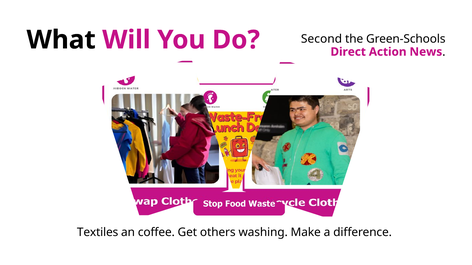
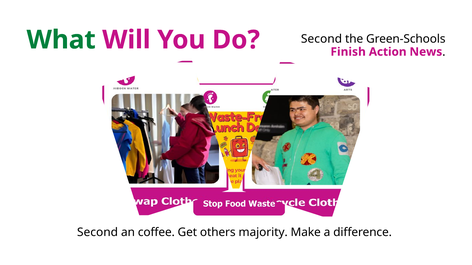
What colour: black -> green (61, 40)
Direct: Direct -> Finish (348, 52)
Textiles: Textiles -> Second (98, 233)
washing: washing -> majority (263, 233)
